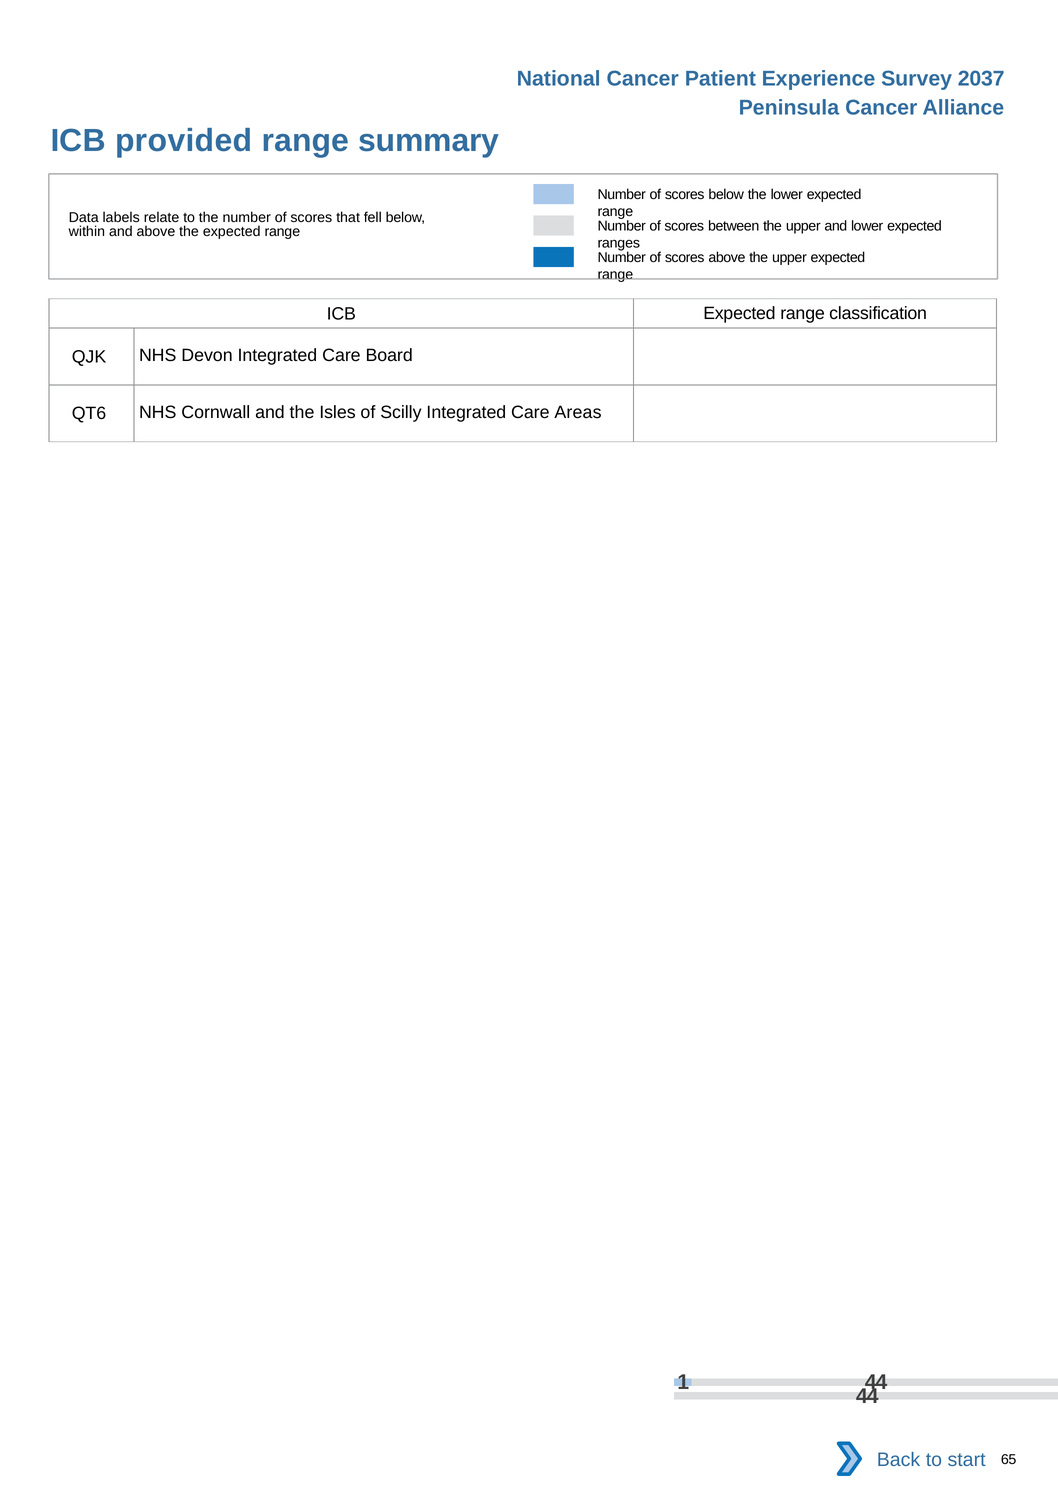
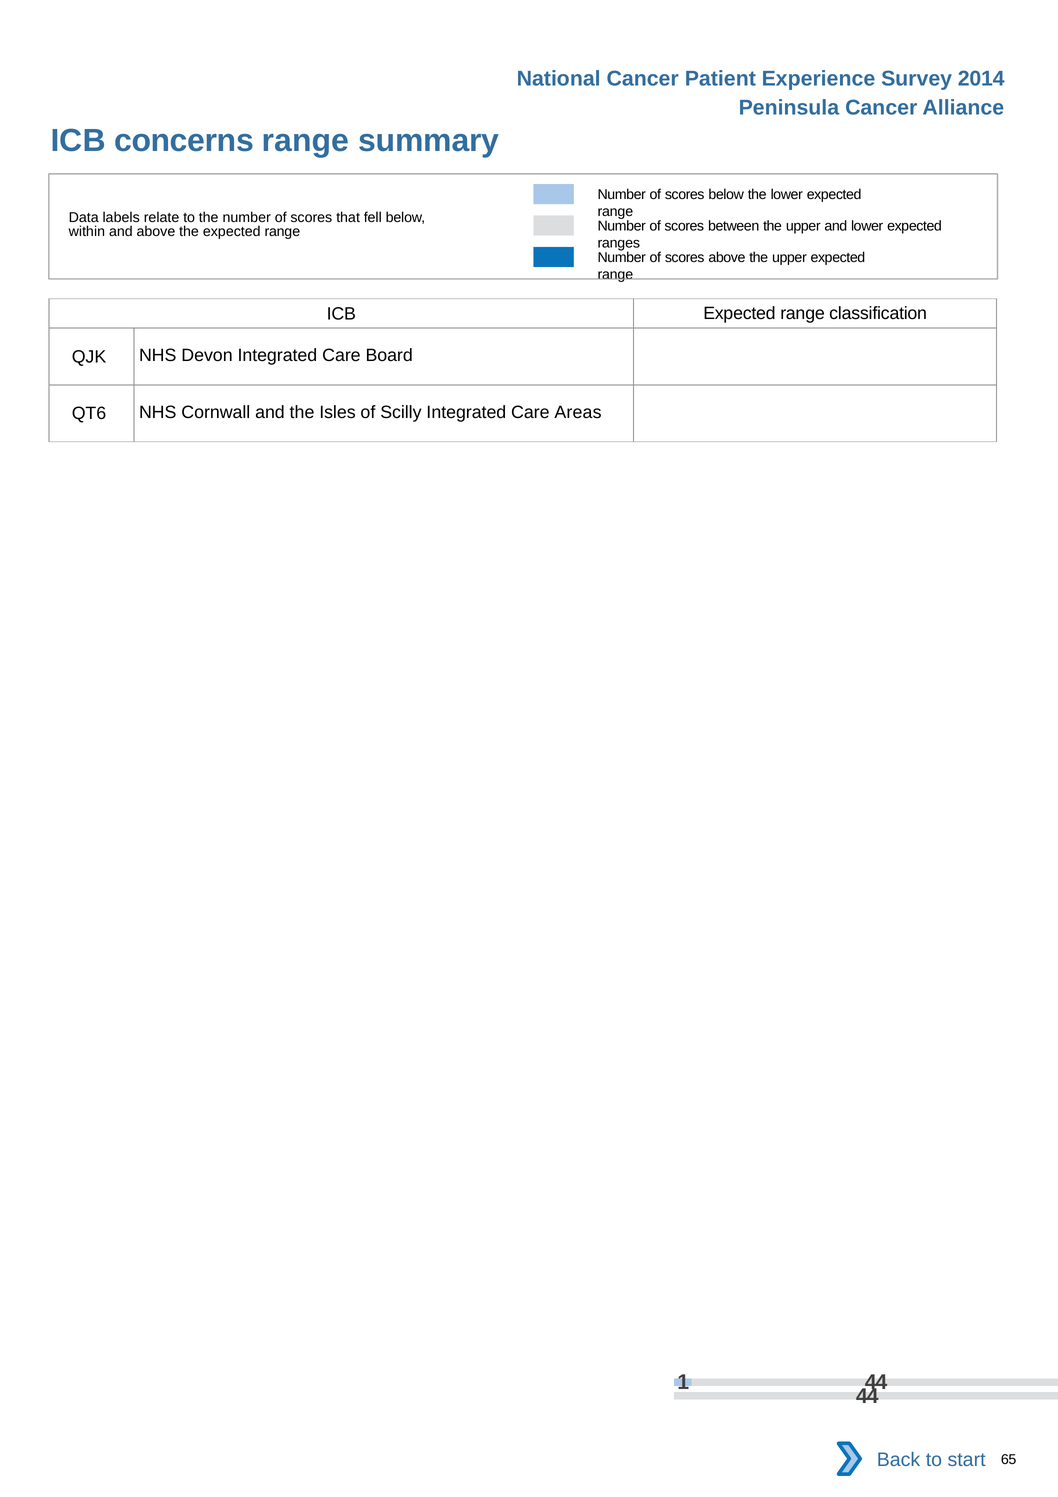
2037: 2037 -> 2014 (981, 79)
provided: provided -> concerns (184, 141)
